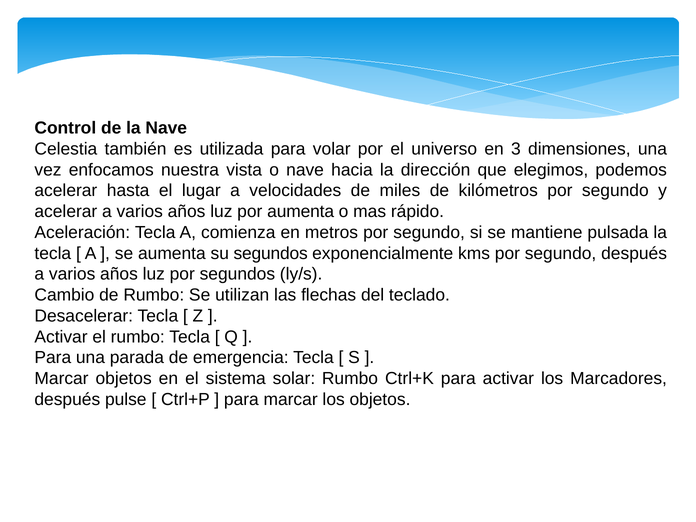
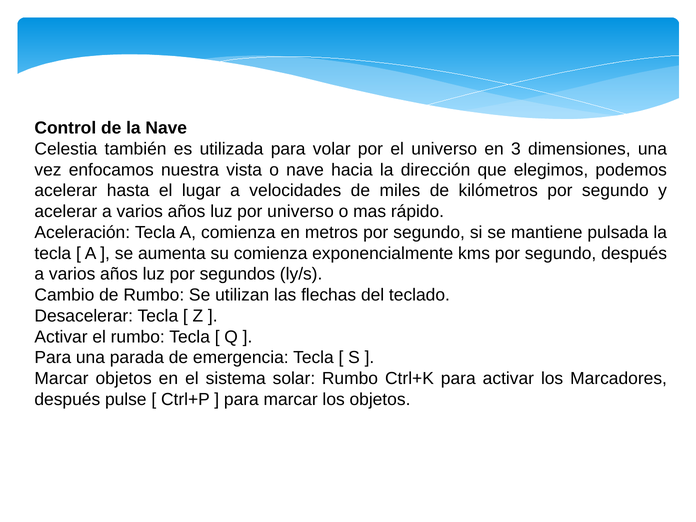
por aumenta: aumenta -> universo (301, 212)
su segundos: segundos -> comienza (271, 253)
